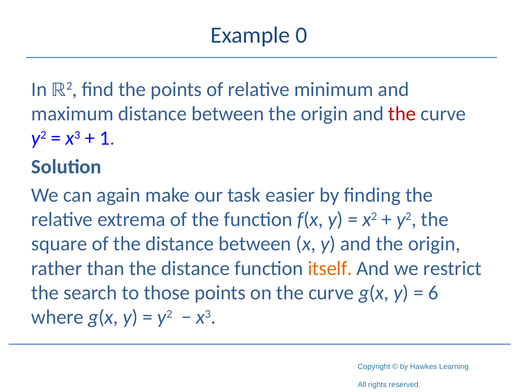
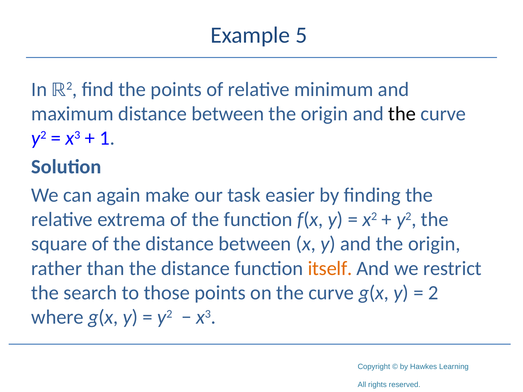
0: 0 -> 5 (301, 35)
the colour: red -> black (402, 114)
6: 6 -> 2 (433, 293)
